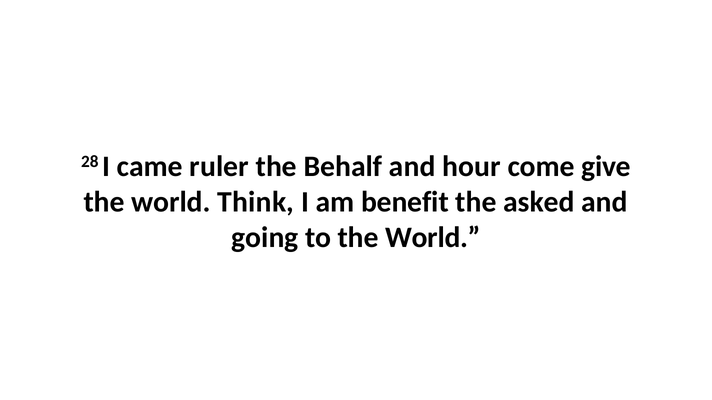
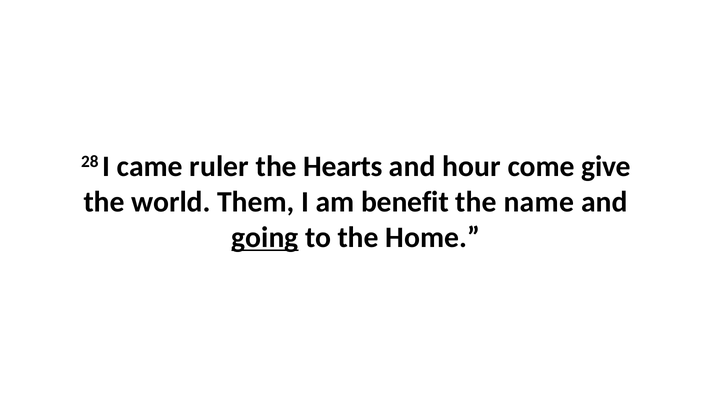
Behalf: Behalf -> Hearts (343, 167)
Think: Think -> Them (256, 202)
asked: asked -> name (539, 202)
going underline: none -> present (265, 238)
to the World: World -> Home (433, 238)
